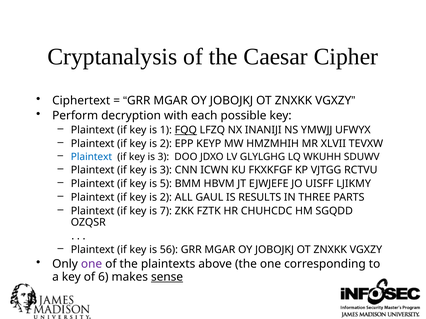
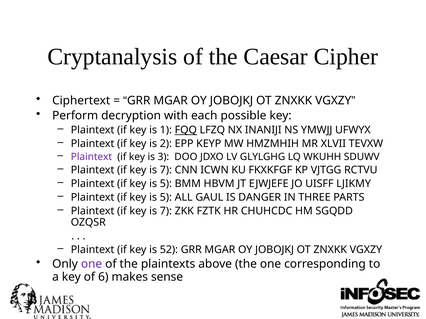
Plaintext colour: blue -> purple (91, 157)
3: 3 -> 7 (166, 170)
2: 2 -> 5 (166, 198)
RESULTS: RESULTS -> DANGER (260, 198)
56: 56 -> 52 (169, 250)
sense underline: present -> none (167, 277)
